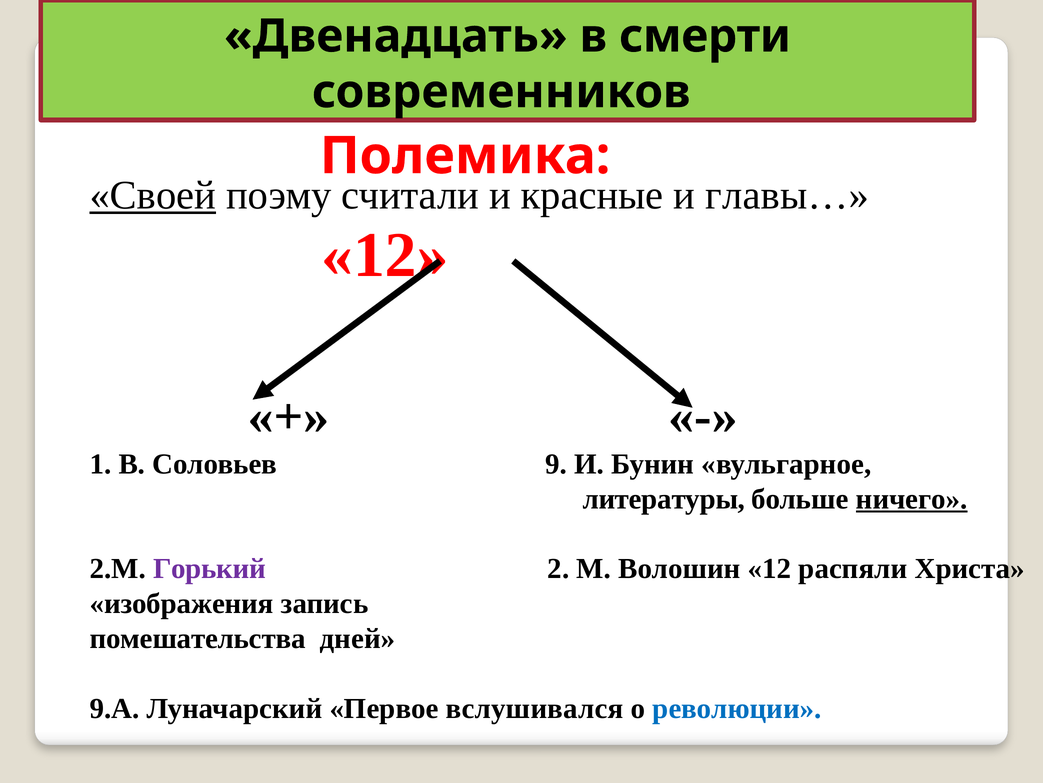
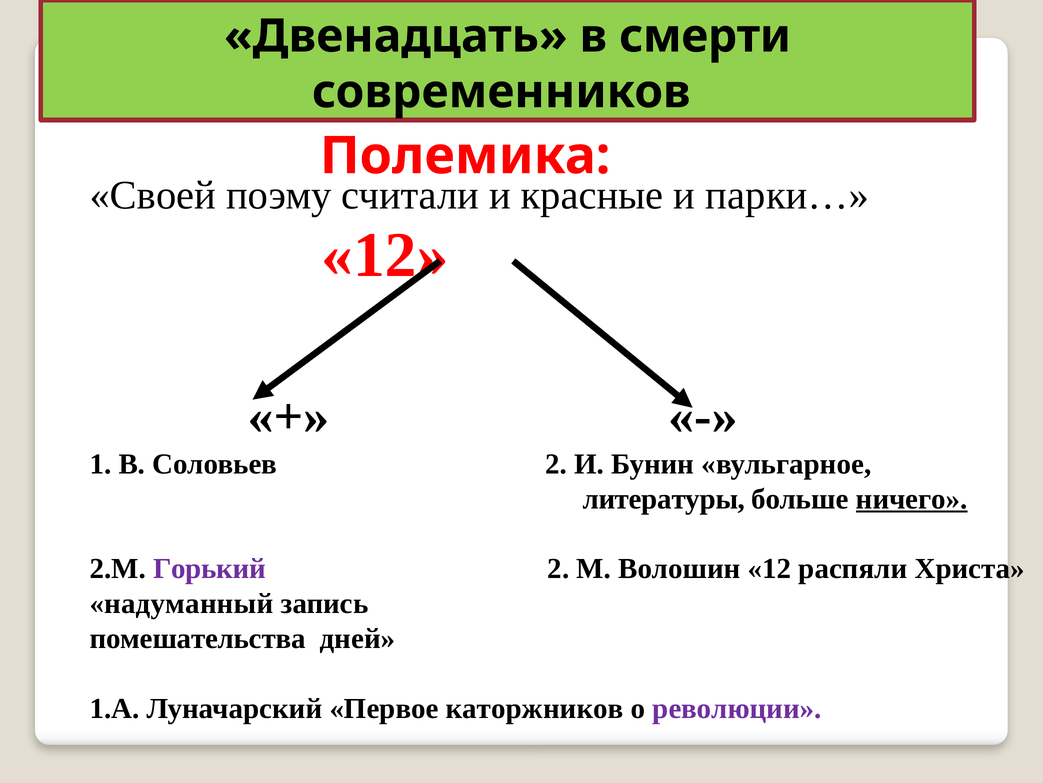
Своей underline: present -> none (153, 195)
главы…: главы… -> парки… (787, 195)
Соловьев 9: 9 -> 2 (556, 464)
изображения: изображения -> надуманный (182, 603)
9.А: 9.А -> 1.А (115, 708)
вслушивался: вслушивался -> каторжников (535, 708)
революции colour: blue -> purple (737, 708)
